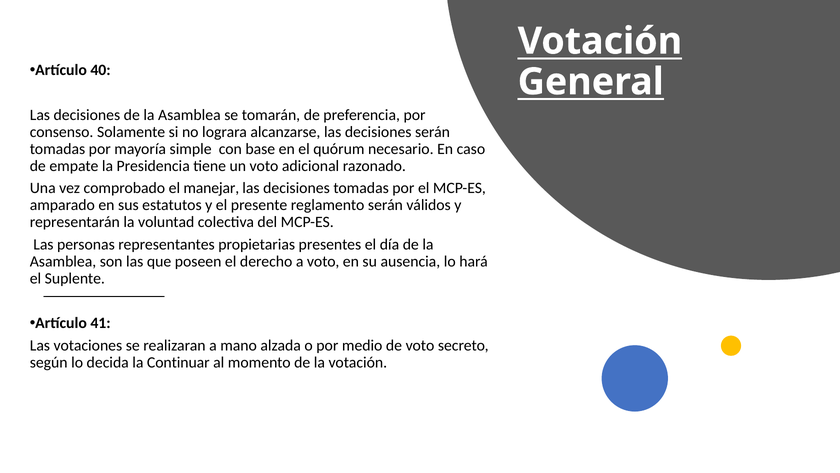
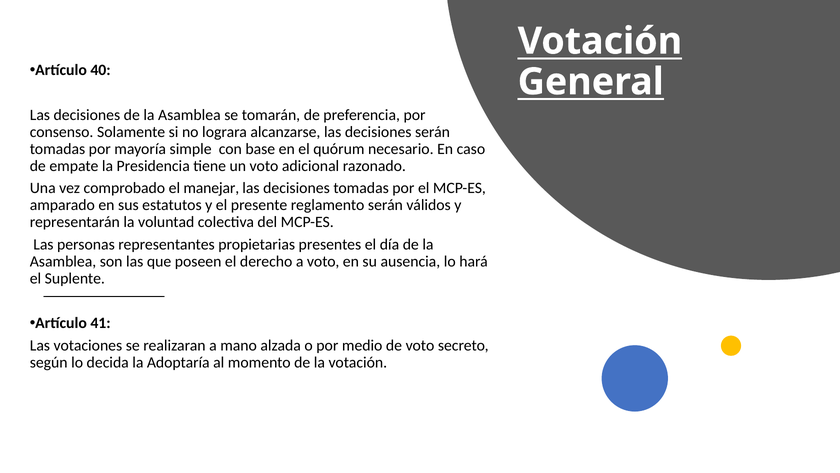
Continuar: Continuar -> Adoptaría (178, 362)
